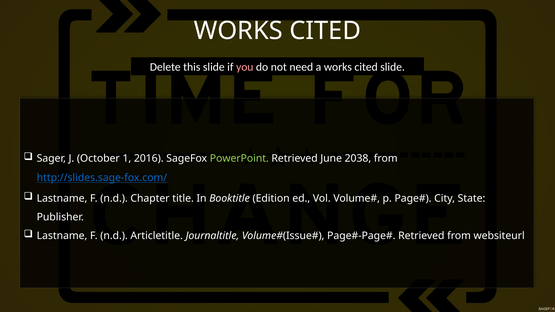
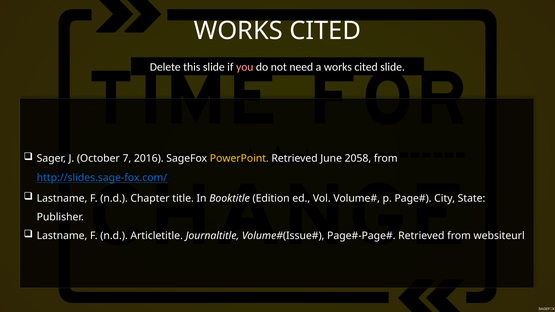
1: 1 -> 7 (127, 158)
PowerPoint colour: light green -> yellow (239, 158)
2038: 2038 -> 2058 (358, 158)
